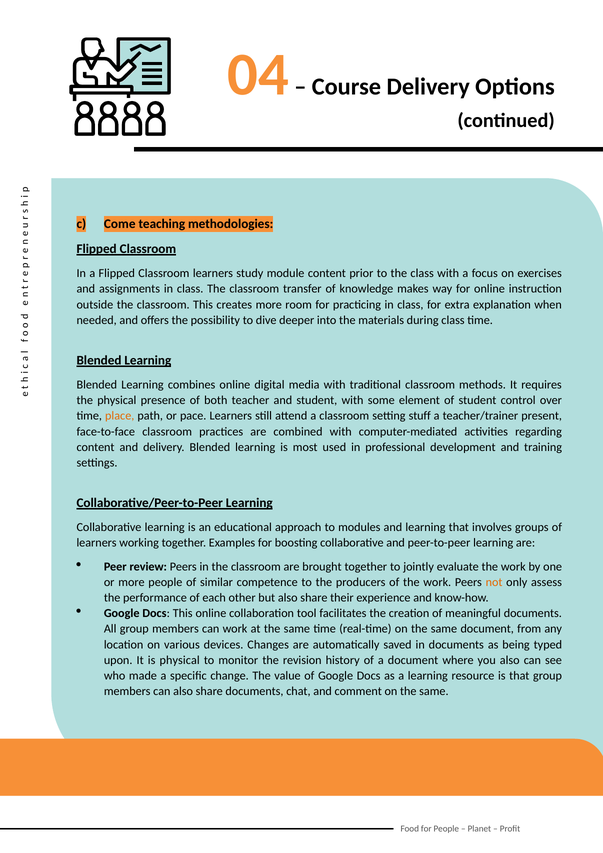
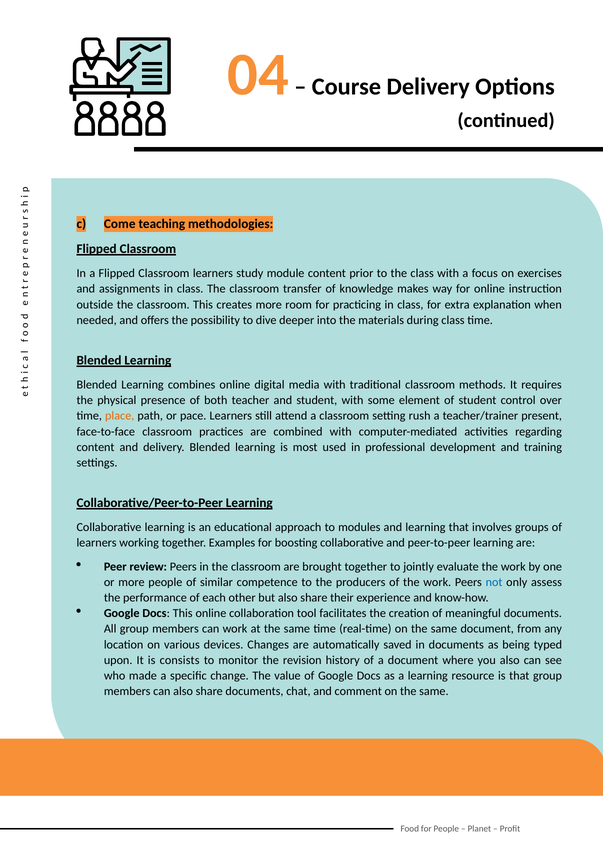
stuff: stuff -> rush (420, 416)
not colour: orange -> blue (494, 582)
is physical: physical -> consists (180, 660)
